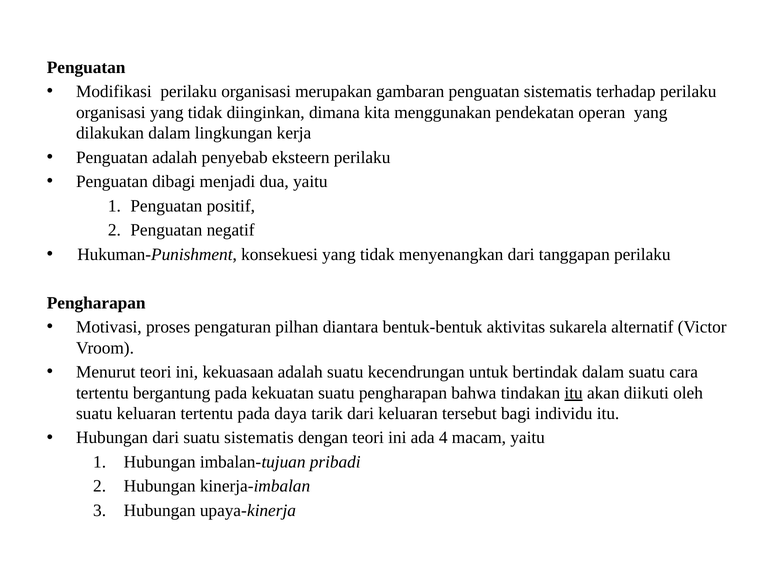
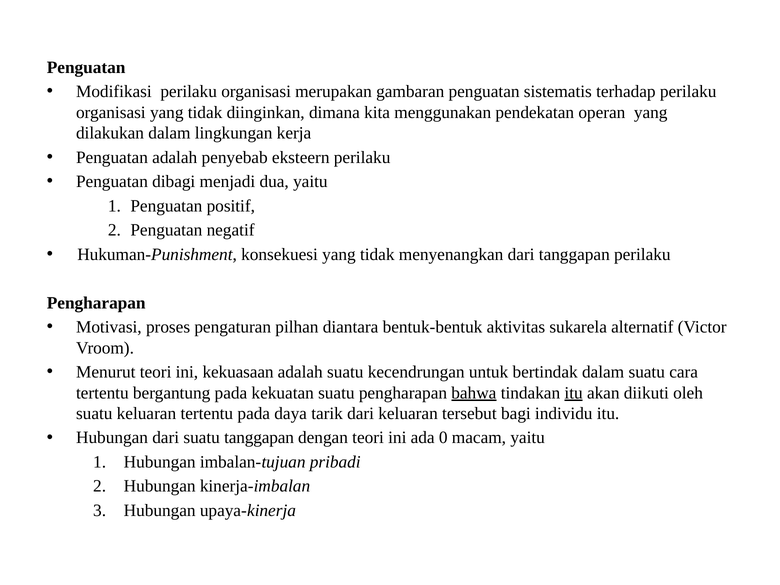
bahwa underline: none -> present (474, 393)
suatu sistematis: sistematis -> tanggapan (259, 438)
4: 4 -> 0 (443, 438)
